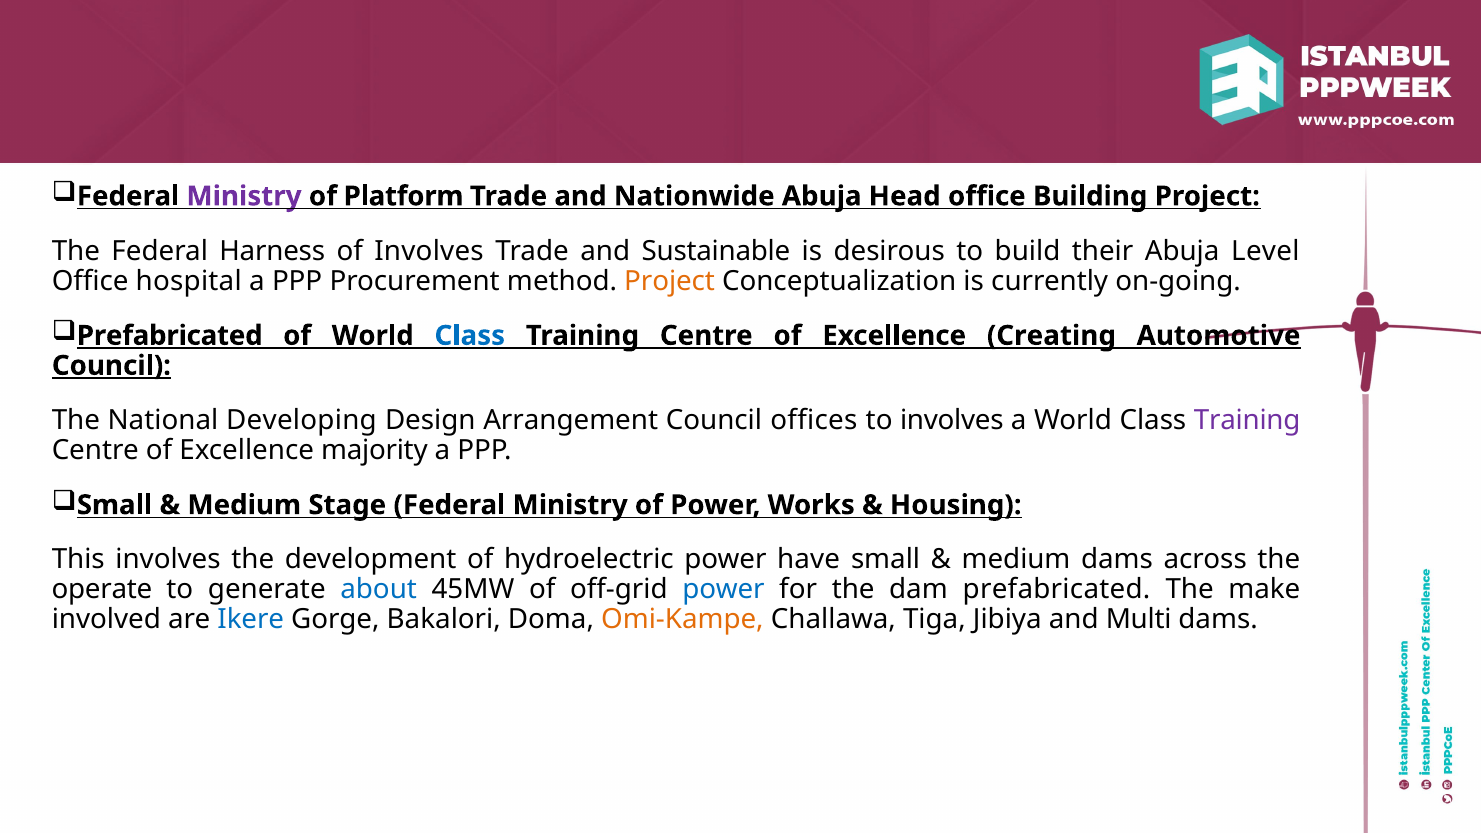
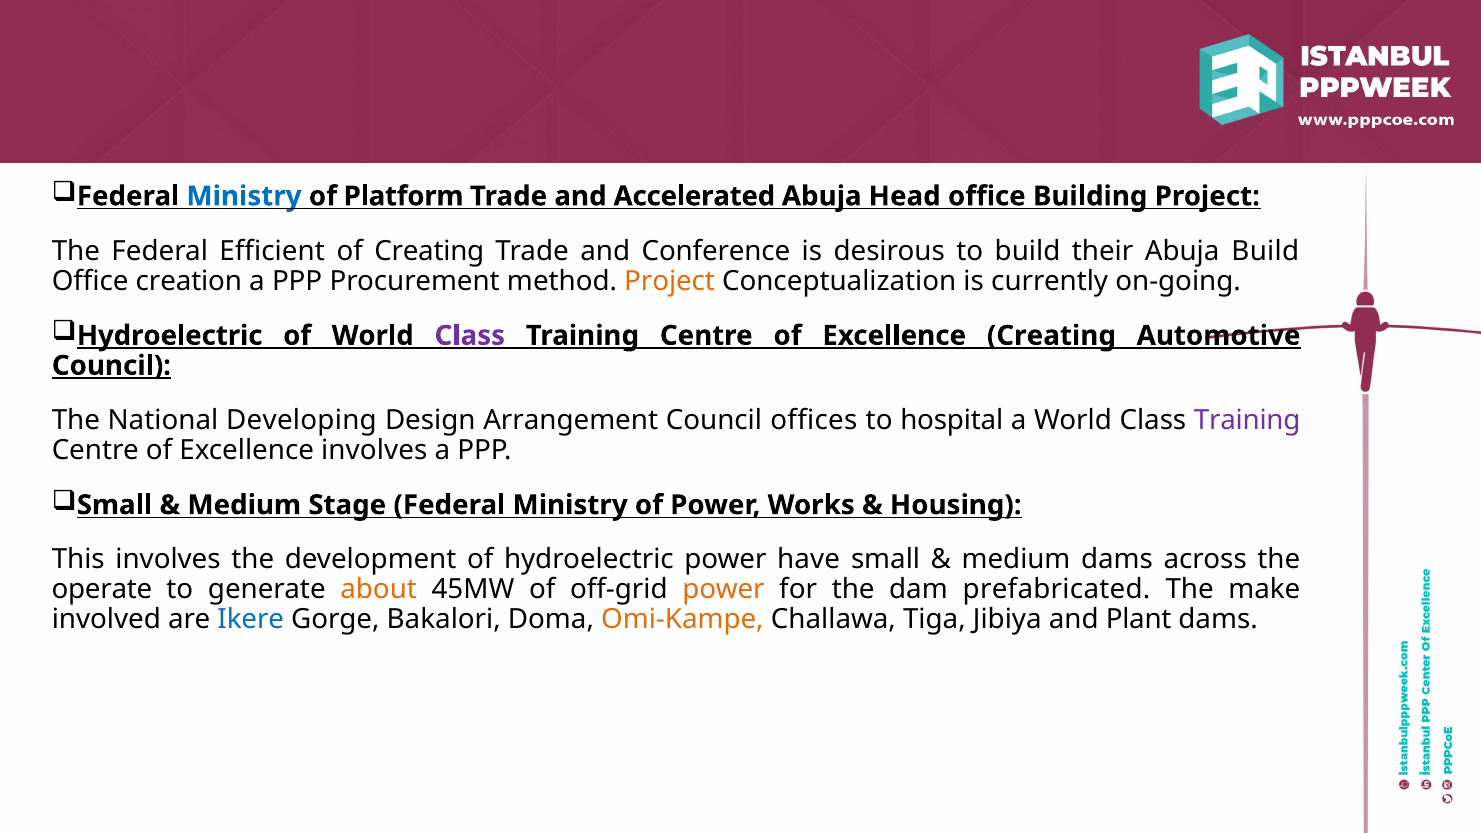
Ministry colour: purple -> blue (244, 196)
Nationwide: Nationwide -> Accelerated (694, 196)
Harness: Harness -> Efficient (272, 251)
of Involves: Involves -> Creating (429, 251)
Sustainable: Sustainable -> Conference (716, 251)
Abuja Level: Level -> Build (1265, 251)
hospital: hospital -> creation (189, 281)
Prefabricated: Prefabricated -> Hydroelectric (170, 336)
Class colour: blue -> purple (470, 336)
to involves: involves -> hospital (952, 420)
Excellence majority: majority -> involves (374, 450)
about colour: blue -> orange (379, 590)
power colour: blue -> orange (724, 590)
Multi: Multi -> Plant (1139, 620)
